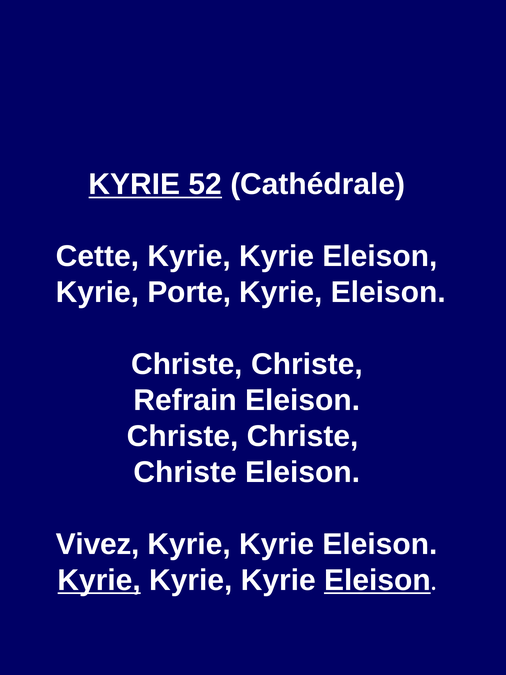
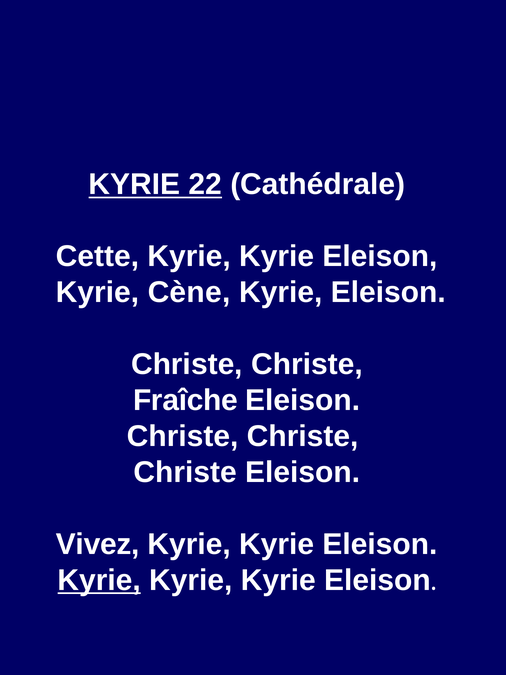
52: 52 -> 22 (205, 184)
Porte: Porte -> Cène (189, 292)
Refrain: Refrain -> Fraîche (185, 400)
Eleison underline: present -> none (377, 580)
